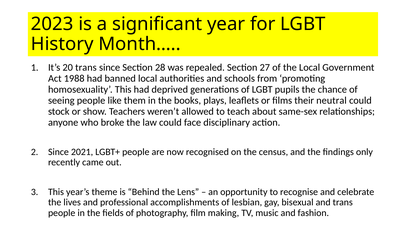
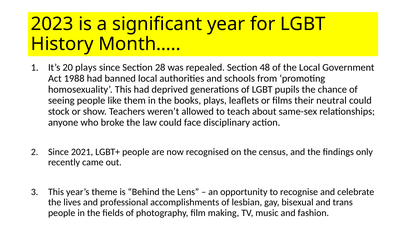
20 trans: trans -> plays (86, 68)
27: 27 -> 48 (265, 68)
